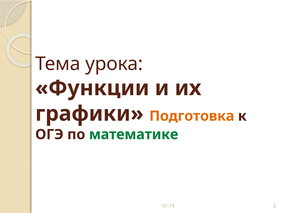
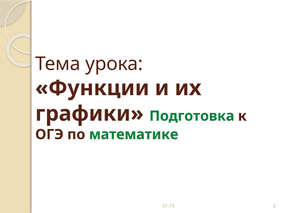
Подготовка colour: orange -> green (192, 116)
